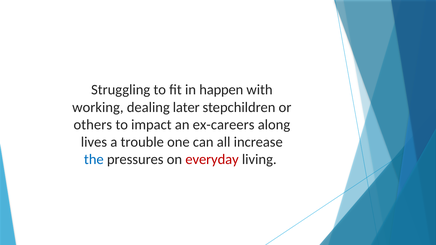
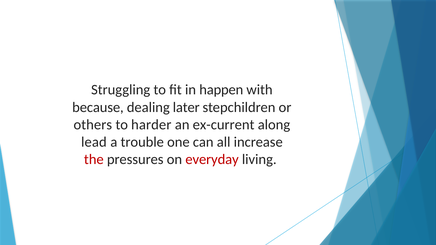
working: working -> because (98, 107)
impact: impact -> harder (151, 125)
ex-careers: ex-careers -> ex-current (224, 125)
lives: lives -> lead (94, 142)
the colour: blue -> red (94, 160)
